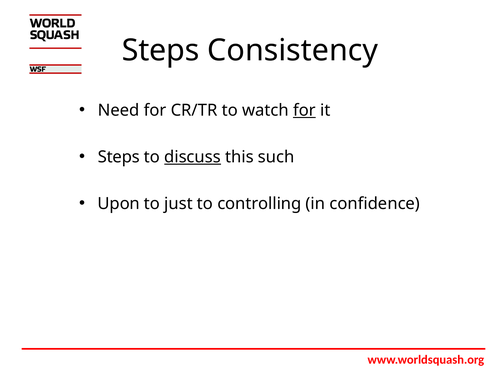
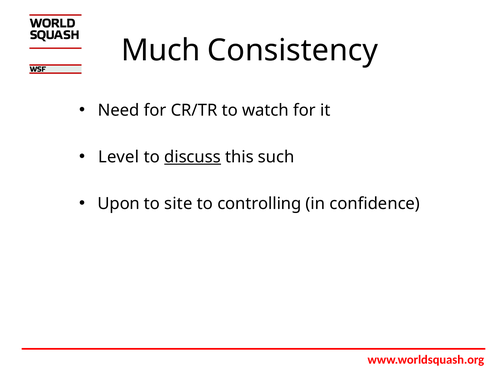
Steps: Steps -> Much (161, 50)
for underline: present -> none (304, 110)
Steps: Steps -> Level (119, 157)
just: just -> site (178, 203)
